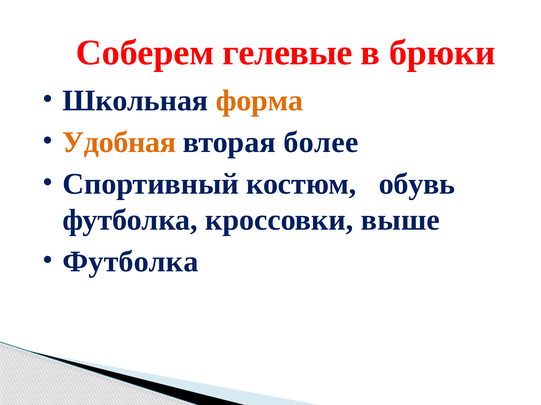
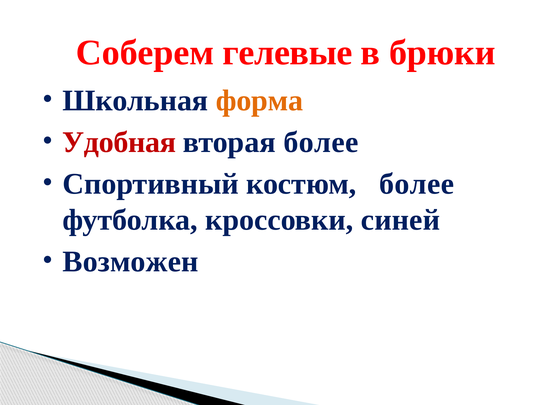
Удобная colour: orange -> red (119, 142)
костюм обувь: обувь -> более (417, 184)
выше: выше -> синей (400, 220)
Футболка: Футболка -> Возможен (131, 262)
